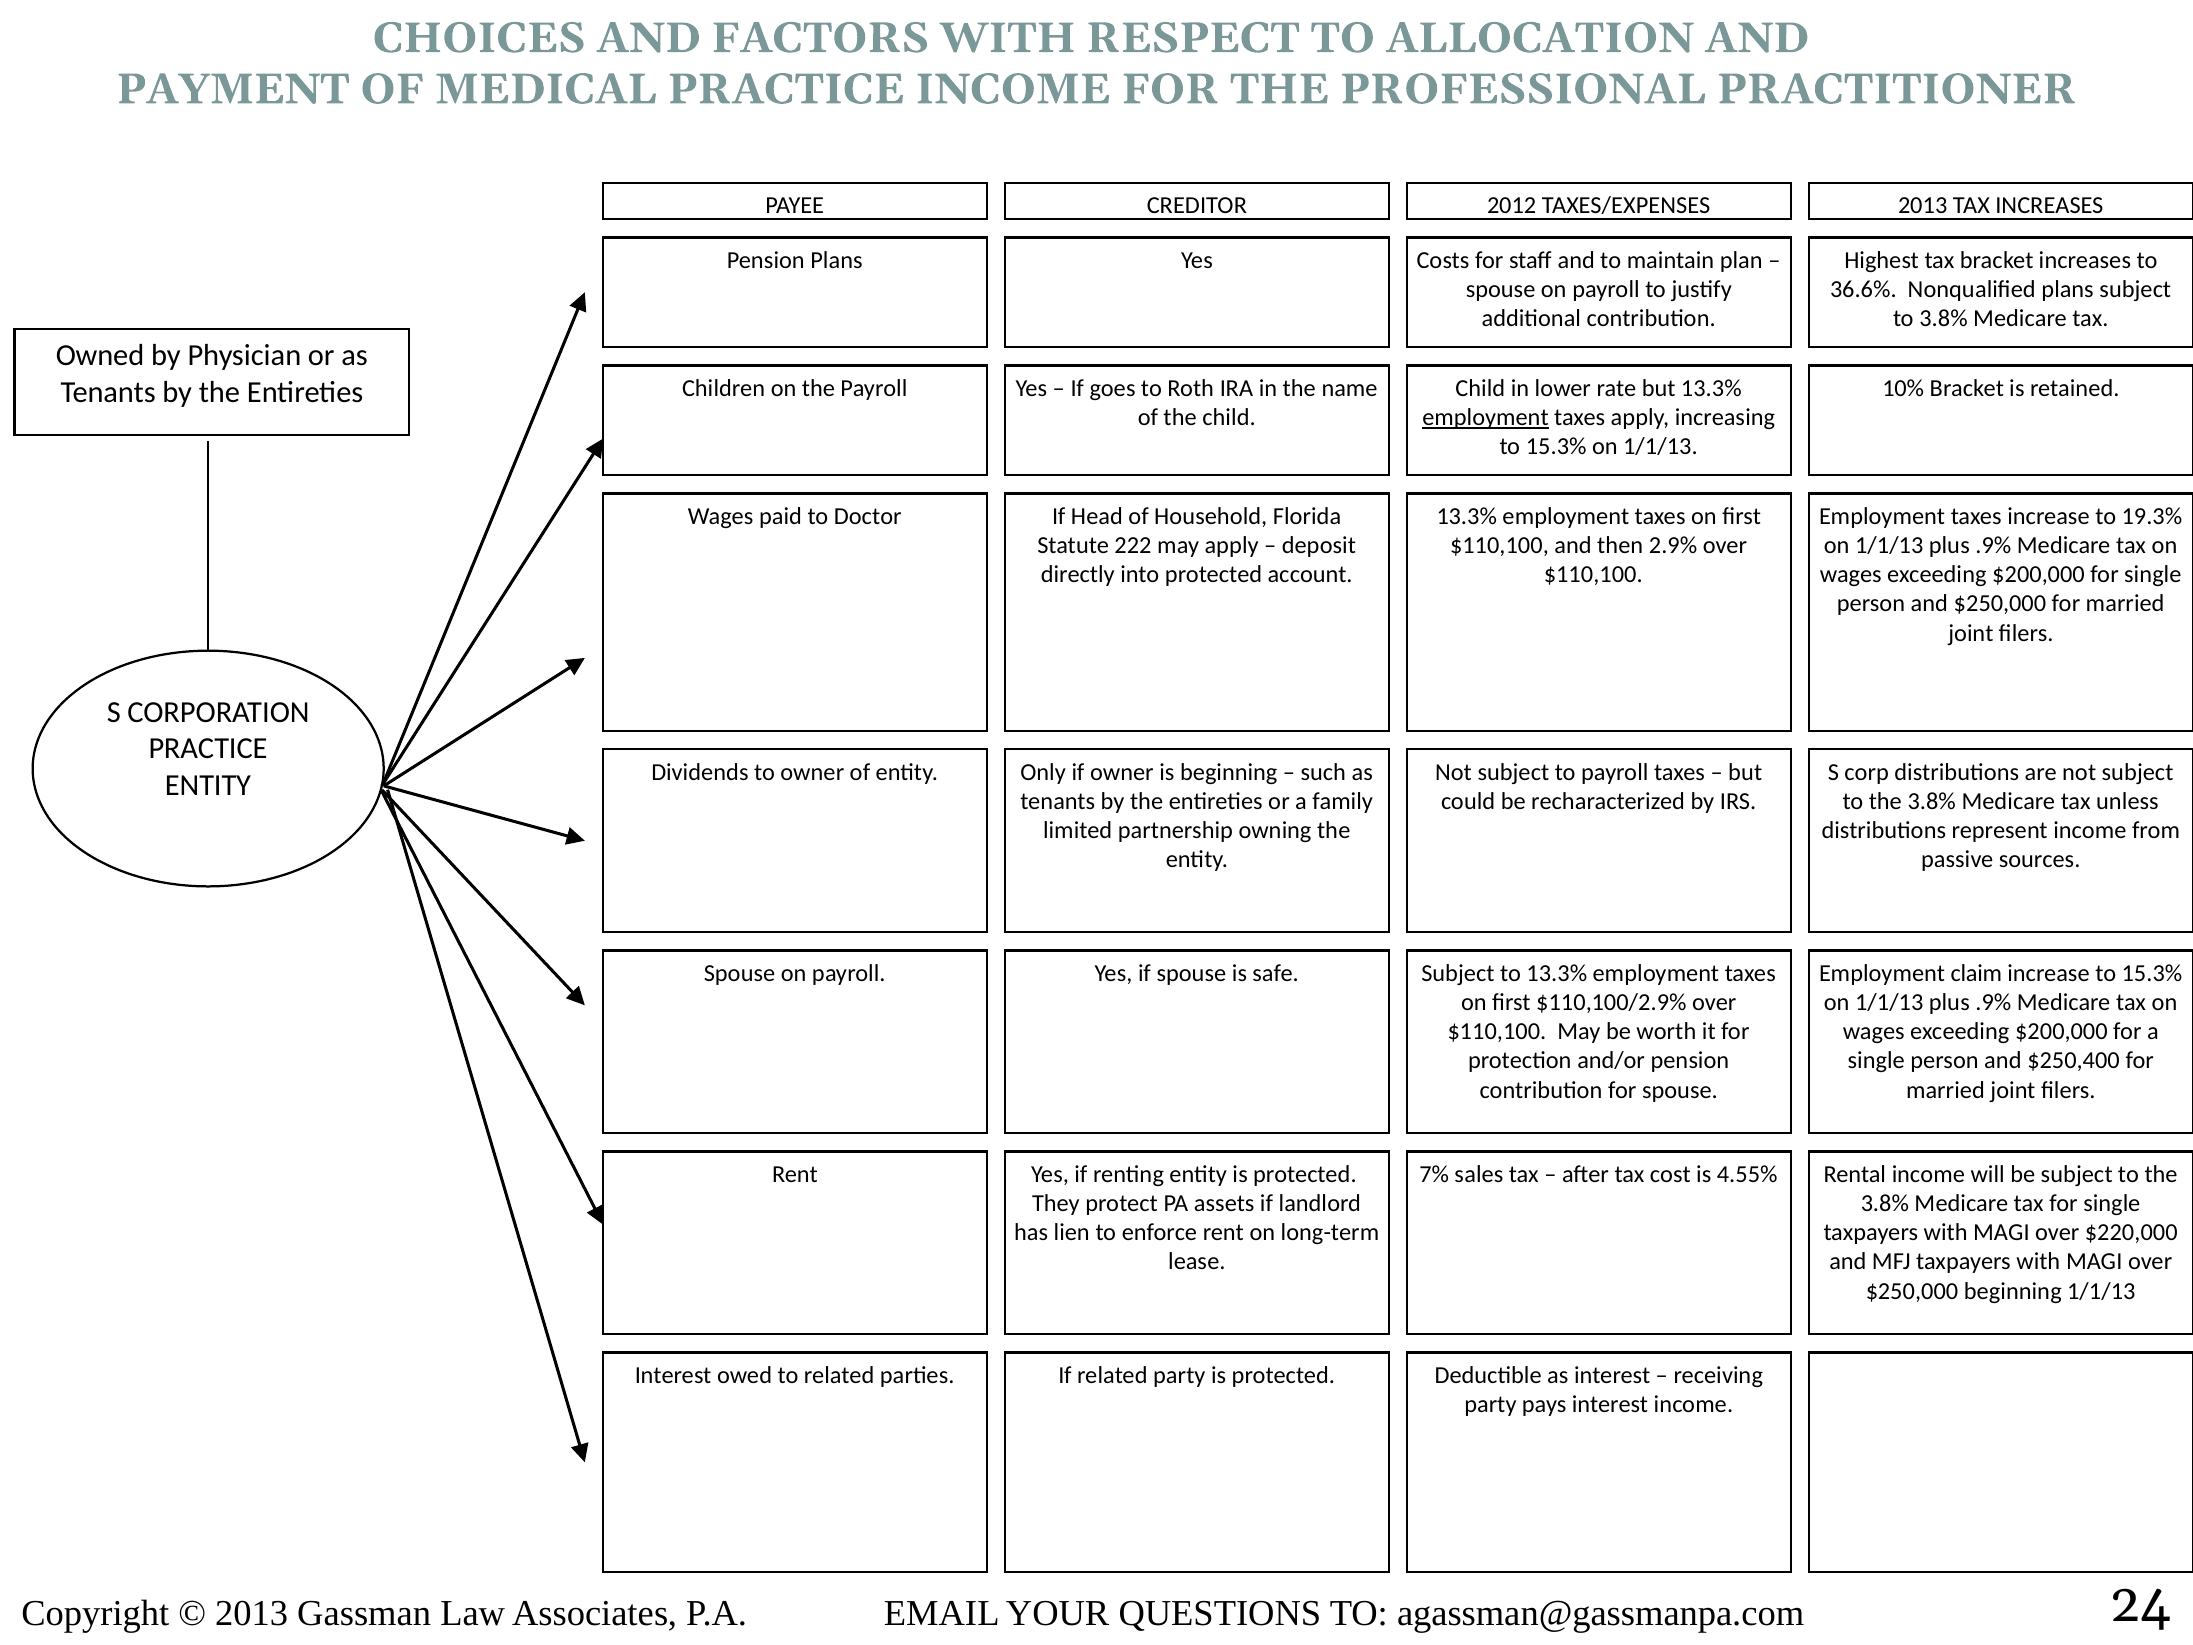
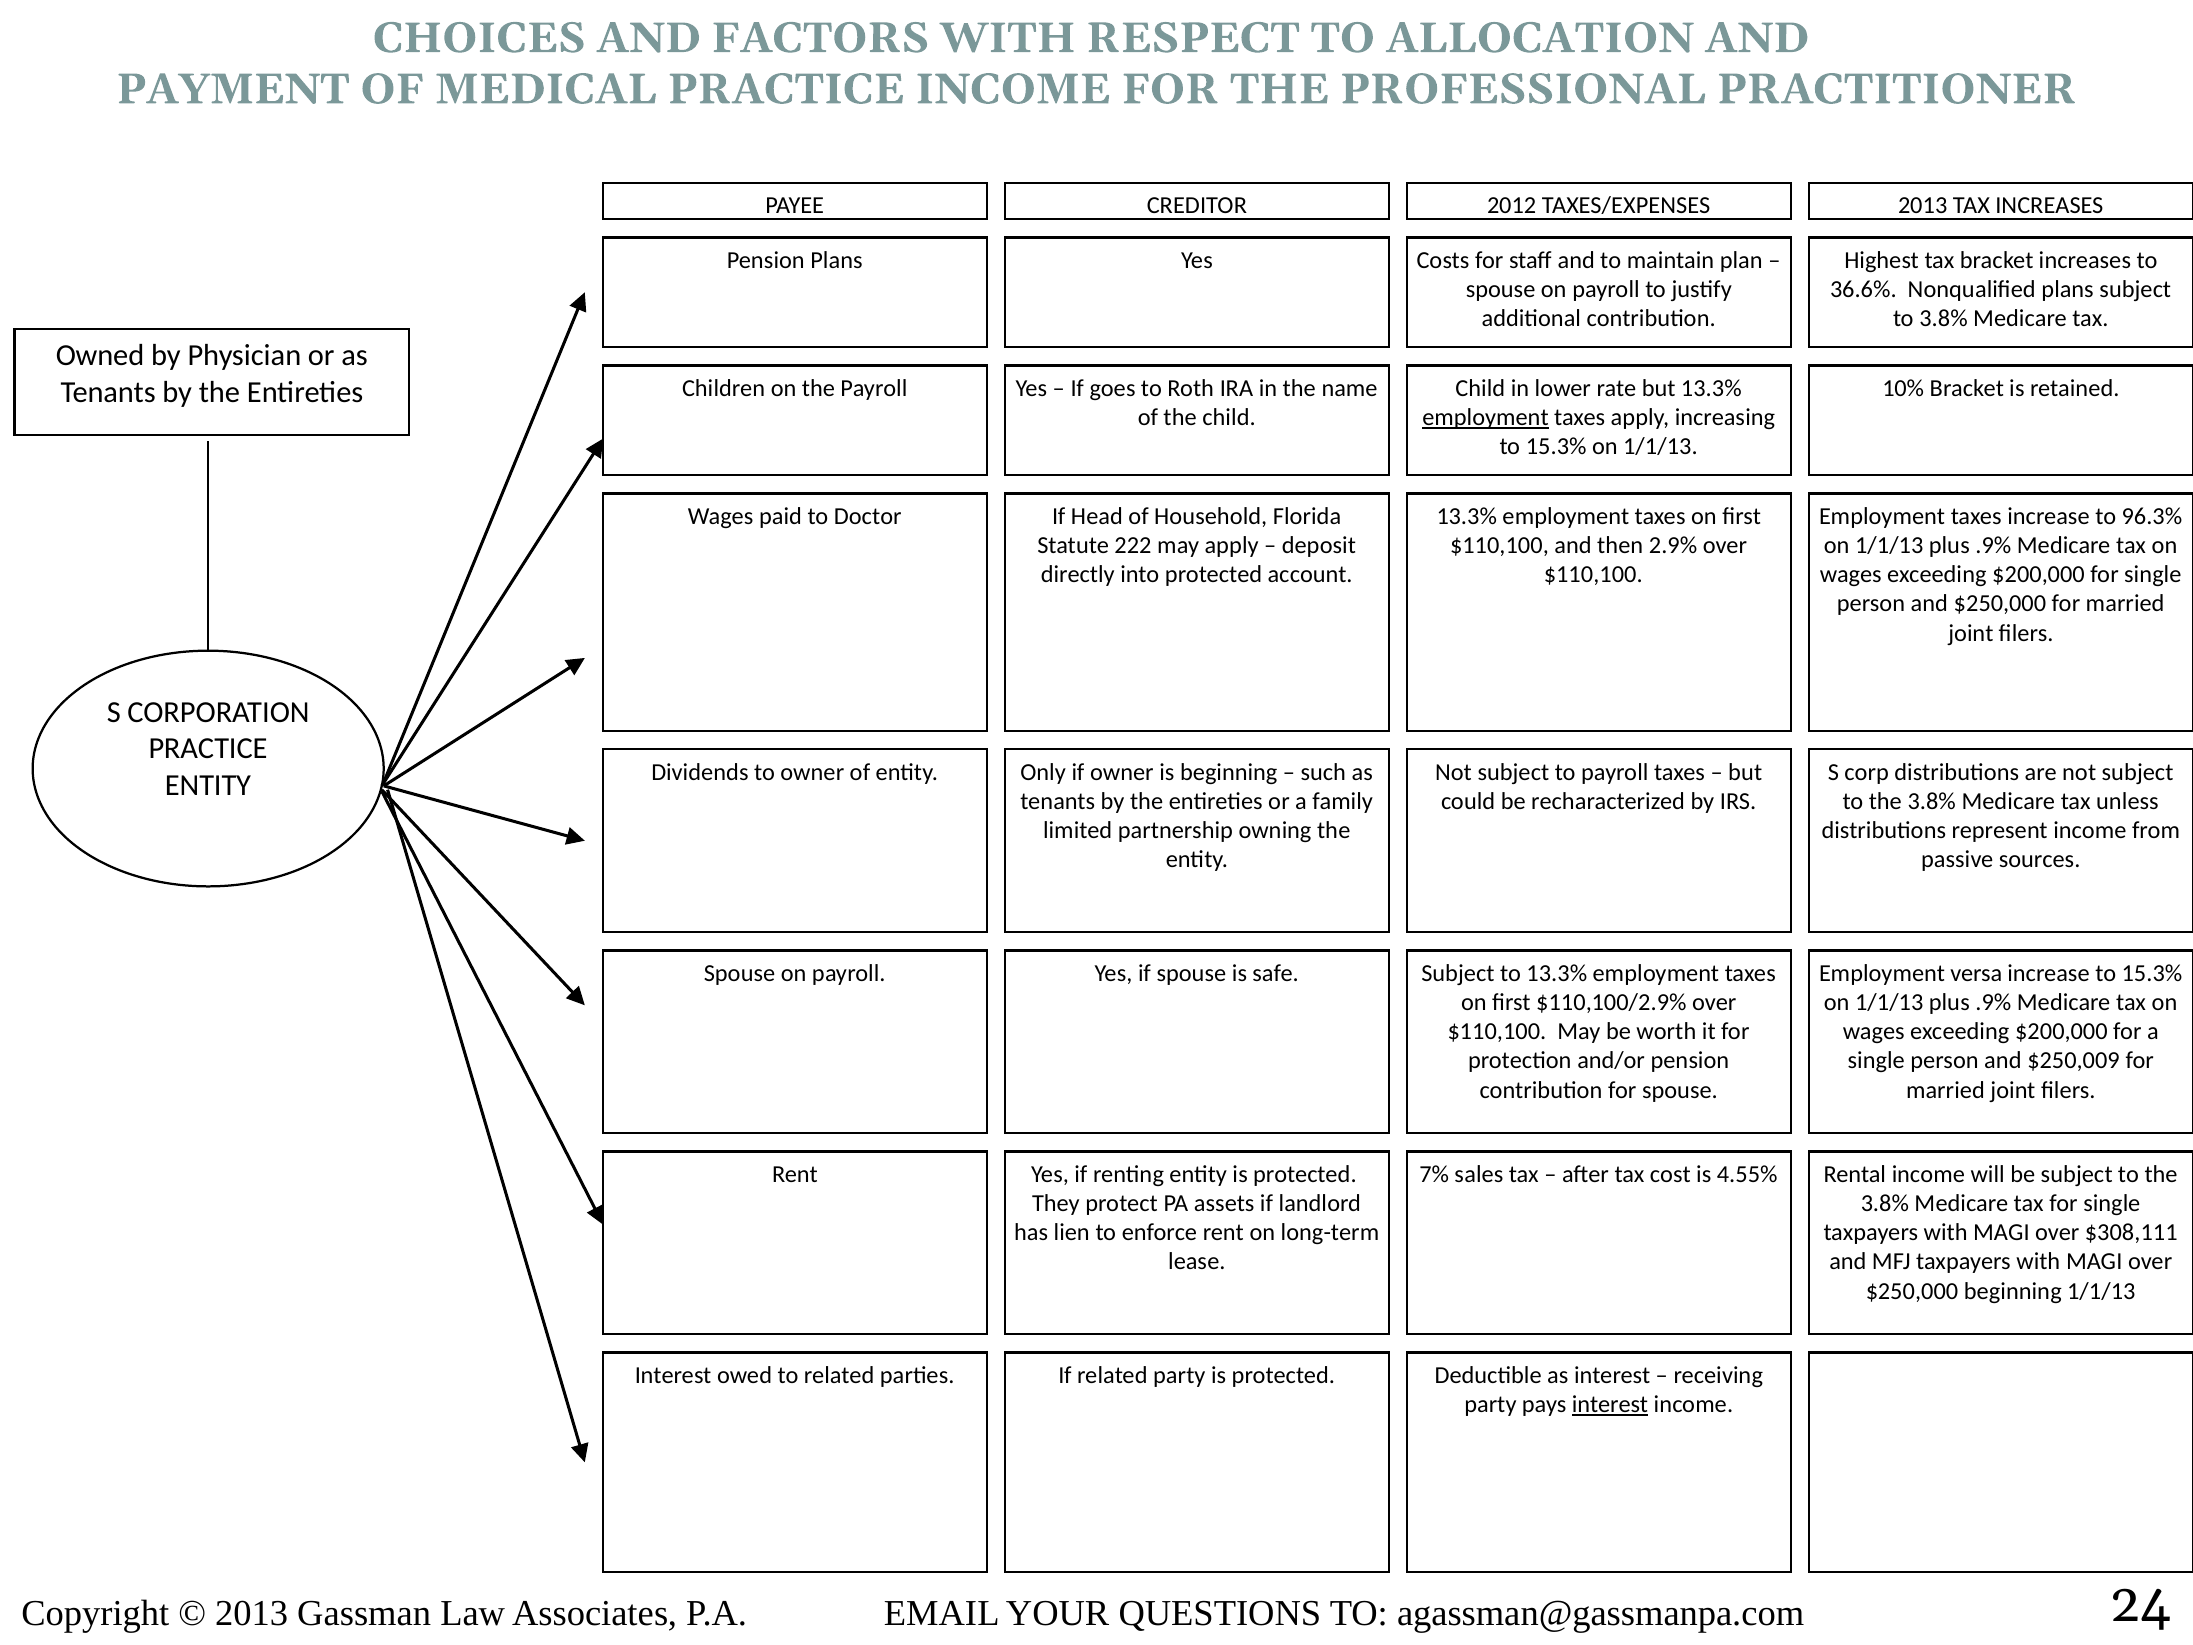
19.3%: 19.3% -> 96.3% (2152, 516)
claim: claim -> versa (1976, 973)
$250,400: $250,400 -> $250,009 (2073, 1061)
$220,000: $220,000 -> $308,111 (2131, 1233)
interest underline: none -> present (1610, 1404)
